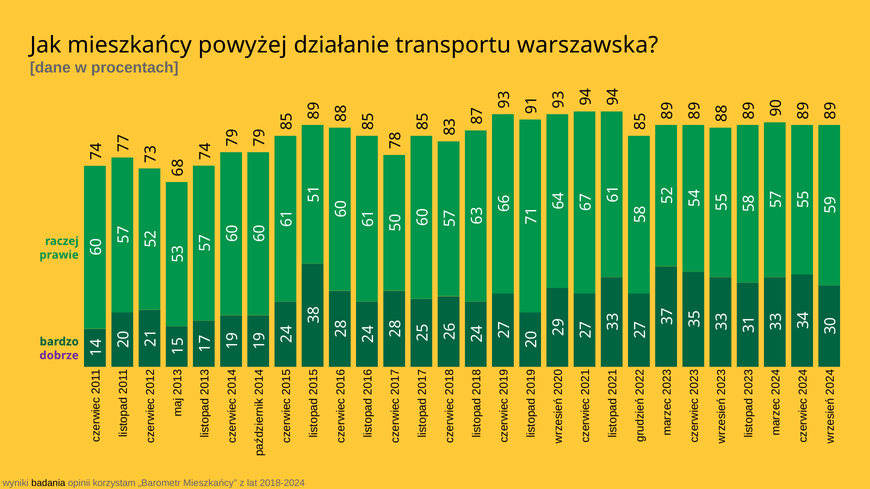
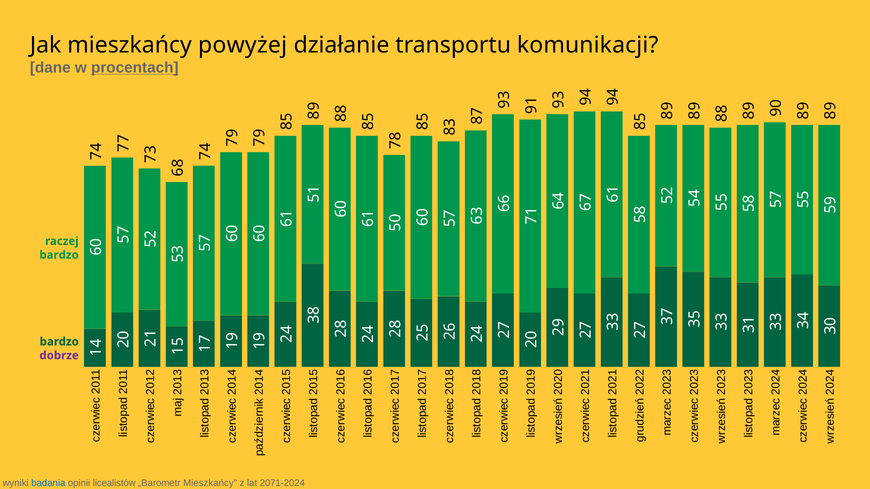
warszawska: warszawska -> komunikacji (588, 45)
procentach underline: none -> present (135, 68)
prawie: prawie -> bardzo (59, 255)
badania colour: black -> blue (48, 483)
korzystam: korzystam -> licealistów (114, 483)
2018-2024: 2018-2024 -> 2071-2024 (282, 483)
